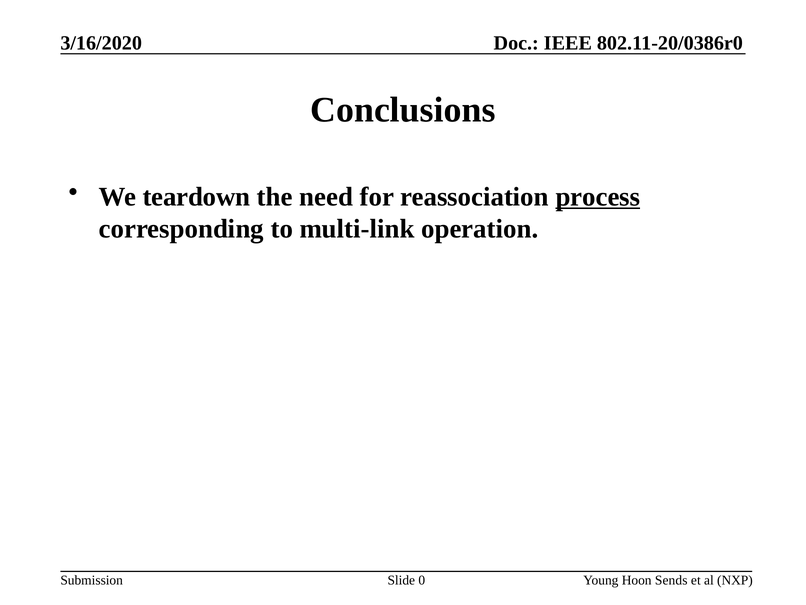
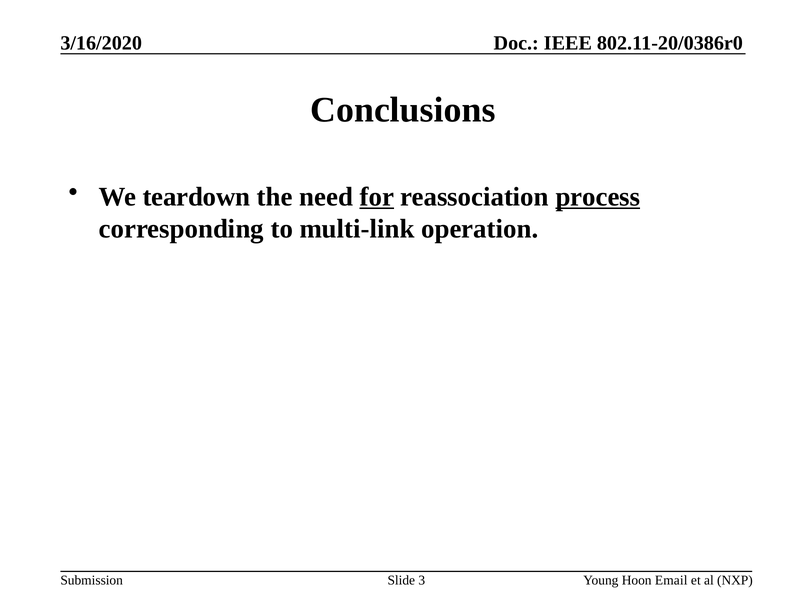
for underline: none -> present (377, 197)
0: 0 -> 3 (422, 580)
Sends: Sends -> Email (671, 580)
